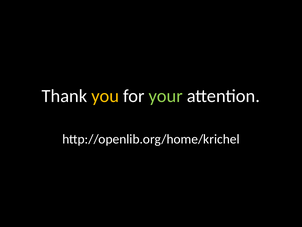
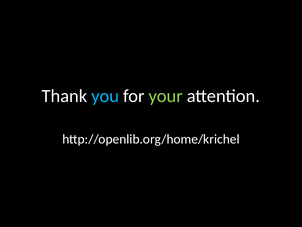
you colour: yellow -> light blue (105, 96)
